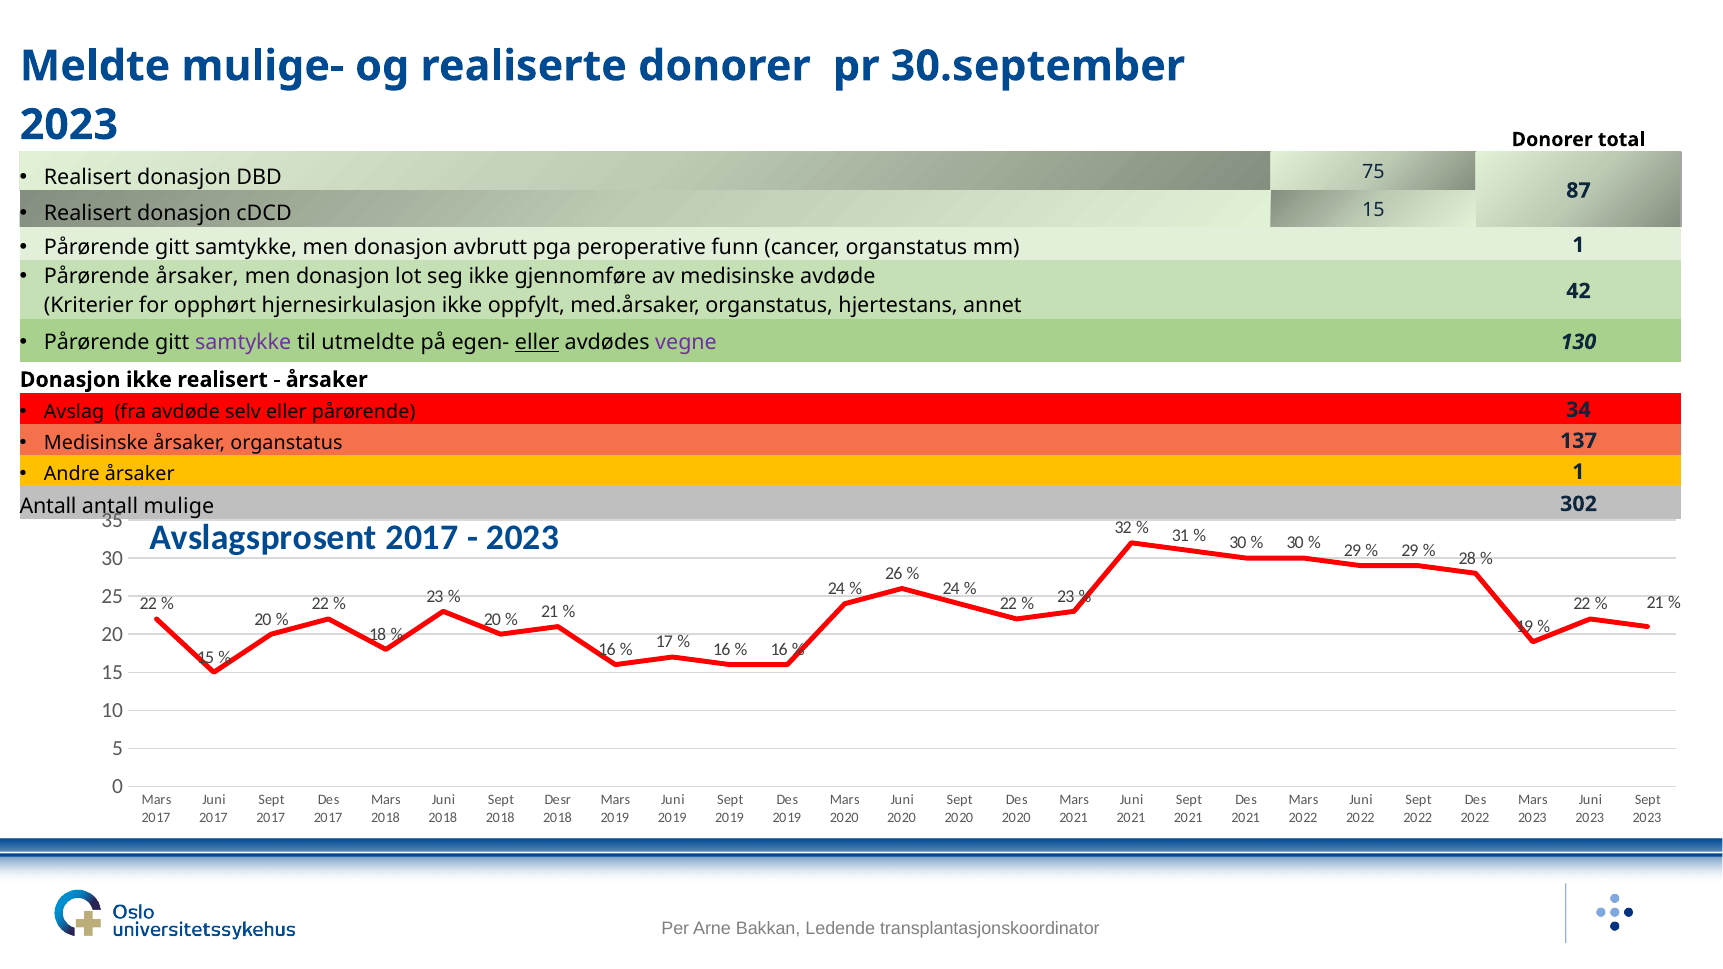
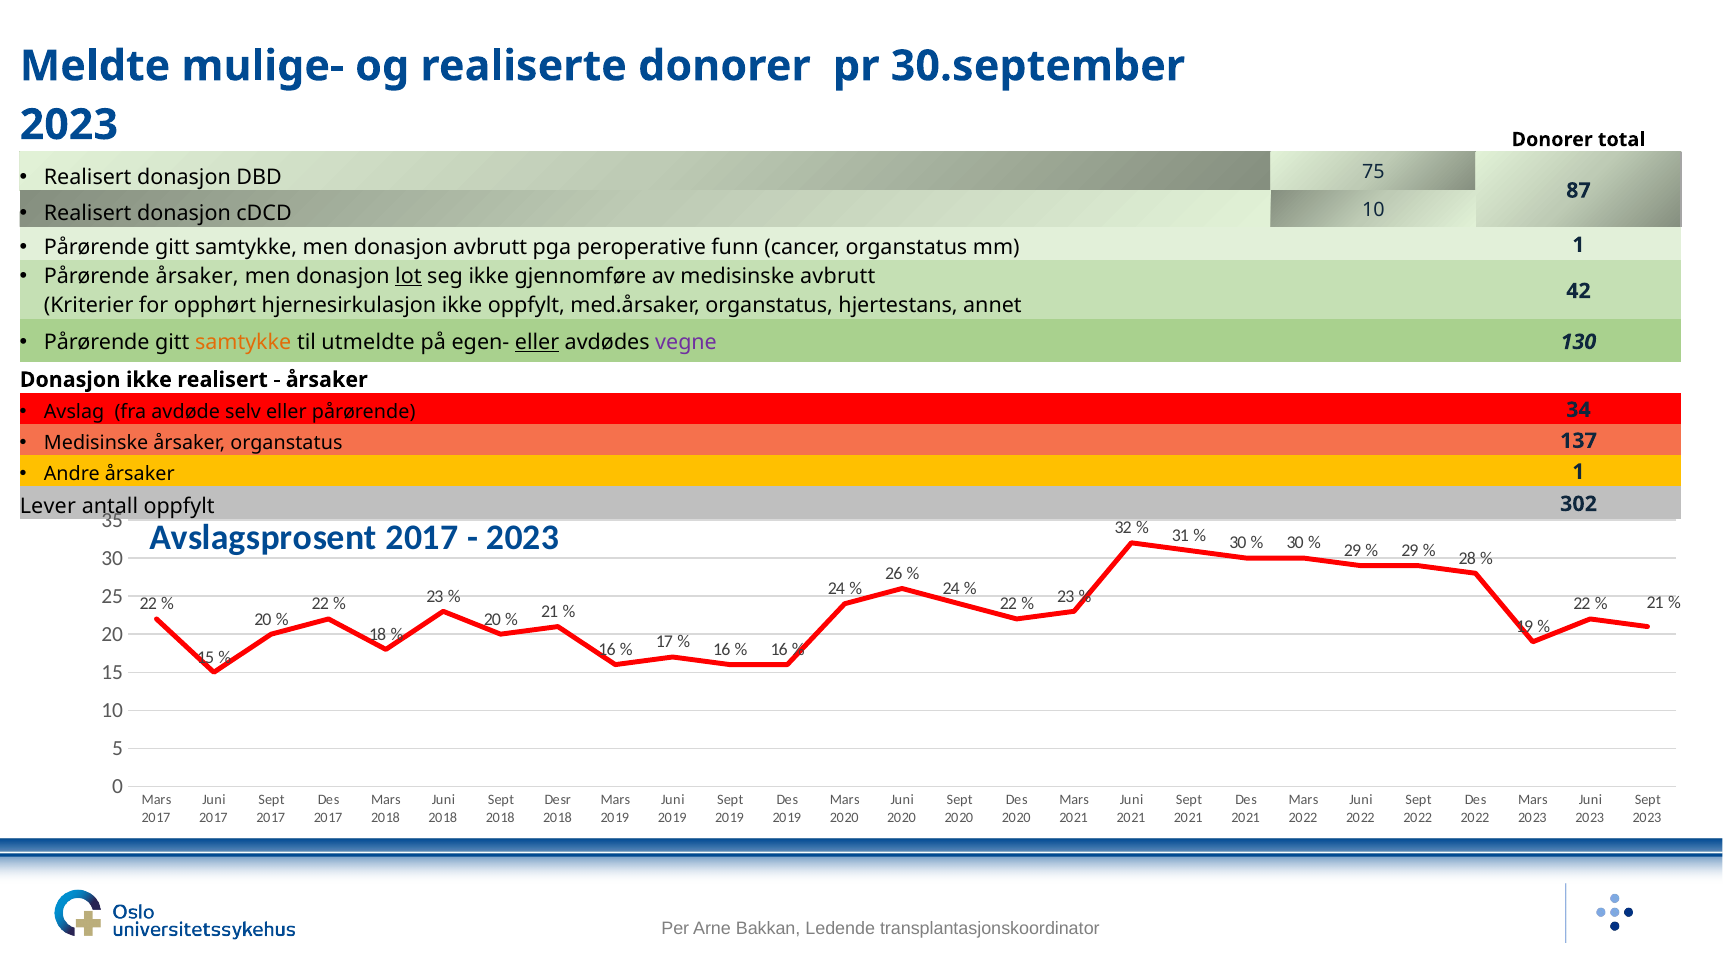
15: 15 -> 10 (1373, 210)
lot underline: none -> present (408, 277)
medisinske avdøde: avdøde -> avbrutt (838, 277)
samtykke colour: purple -> orange (243, 342)
Antall: Antall -> Lever (48, 506)
mulige: mulige -> oppfylt (179, 506)
